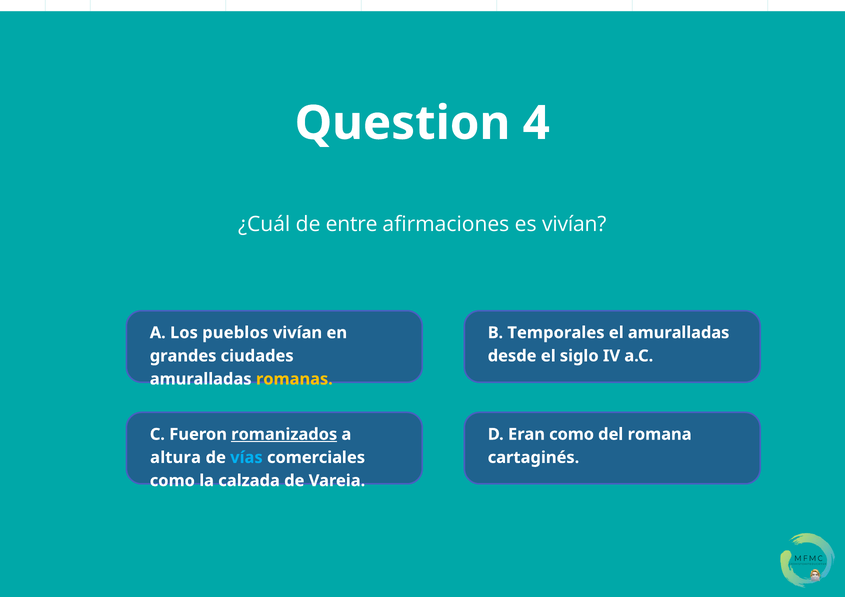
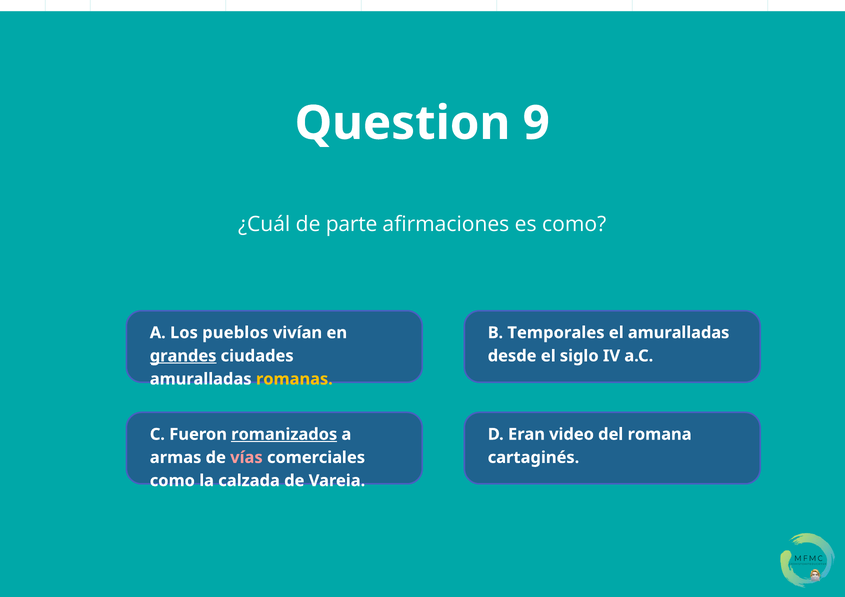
4: 4 -> 9 (536, 123)
entre: entre -> parte (352, 225)
es vivían: vivían -> como (574, 225)
grandes underline: none -> present (183, 356)
Eran como: como -> video (572, 434)
altura: altura -> armas (176, 458)
vías colour: light blue -> pink (246, 458)
